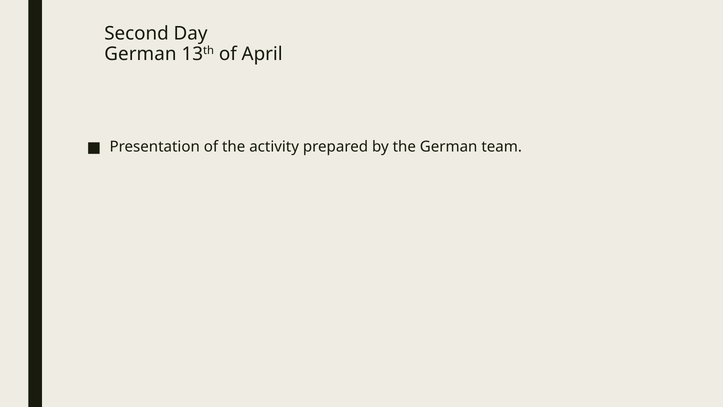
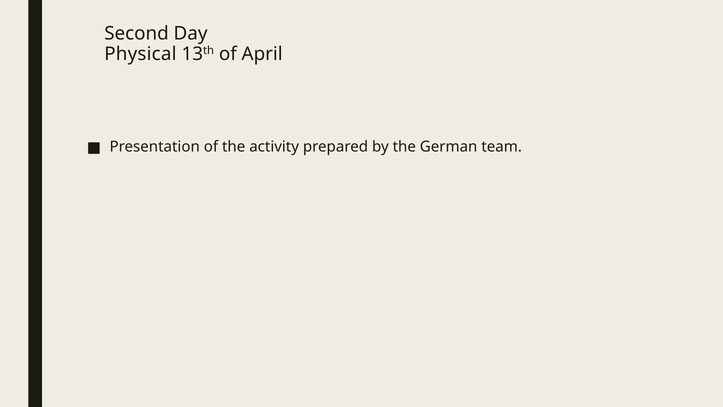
German: German -> Physical (140, 54)
